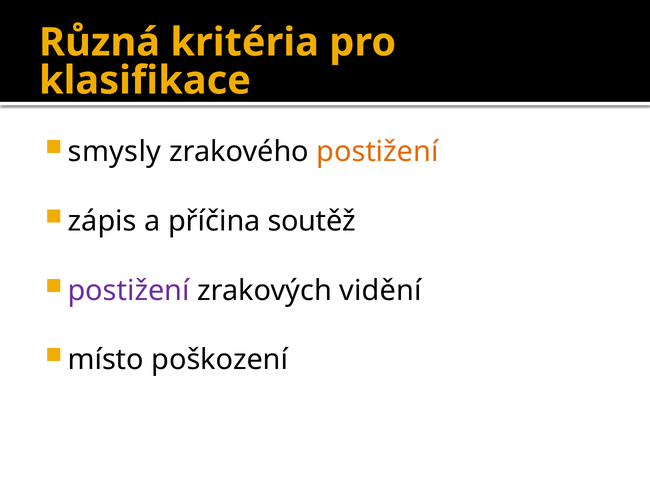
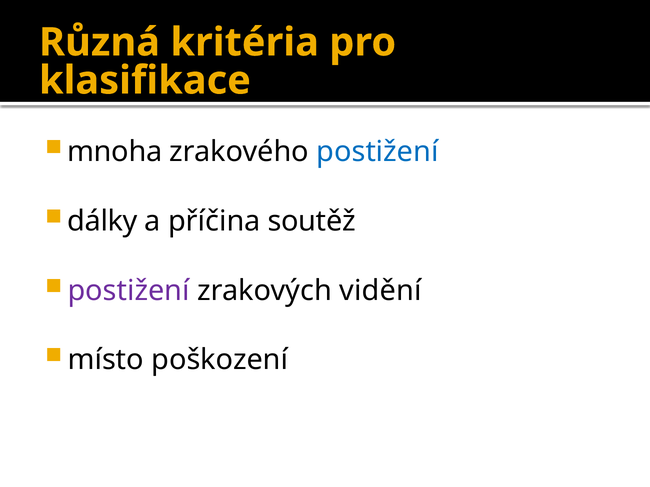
smysly: smysly -> mnoha (115, 152)
postižení colour: orange -> blue (378, 152)
zápis: zápis -> dálky (102, 221)
